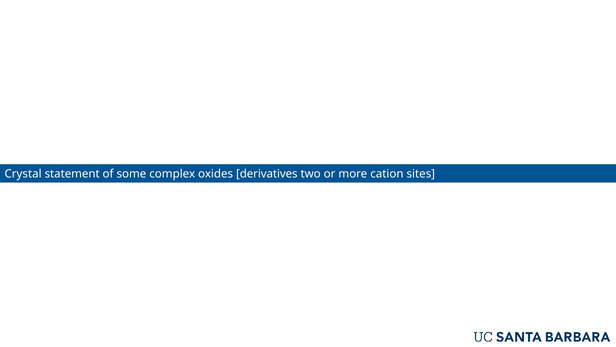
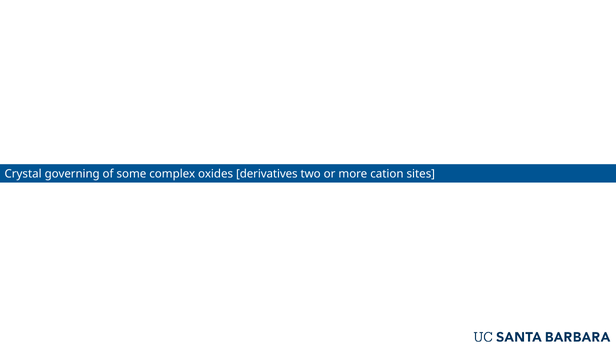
statement: statement -> governing (72, 174)
